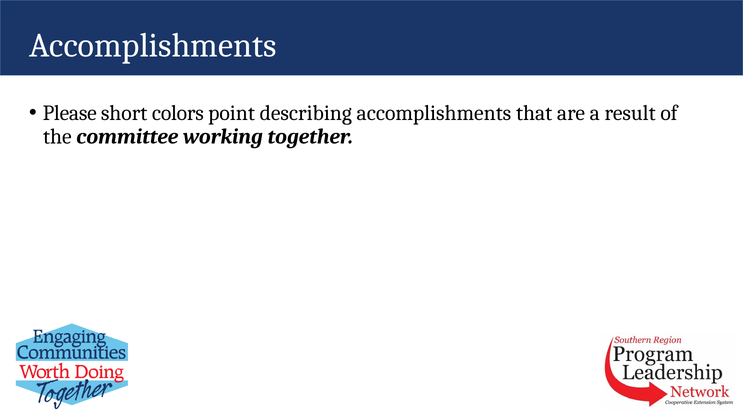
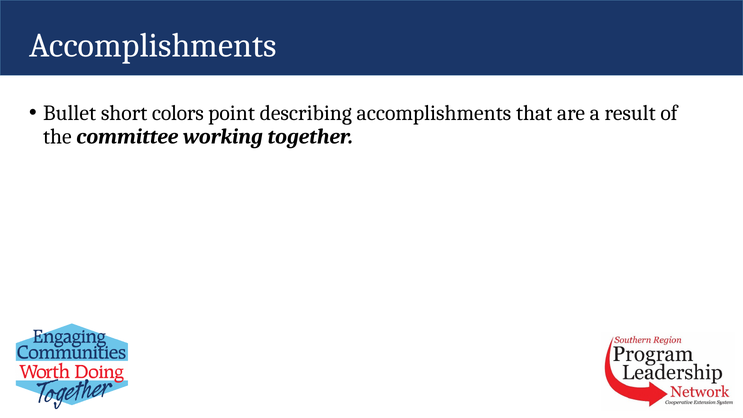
Please: Please -> Bullet (70, 113)
